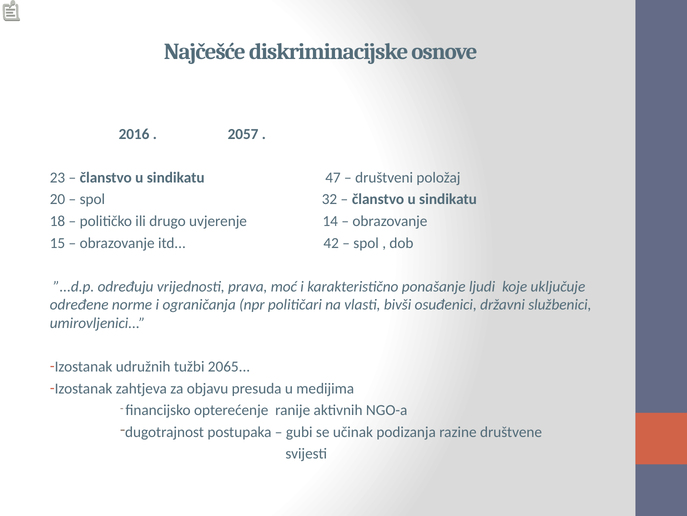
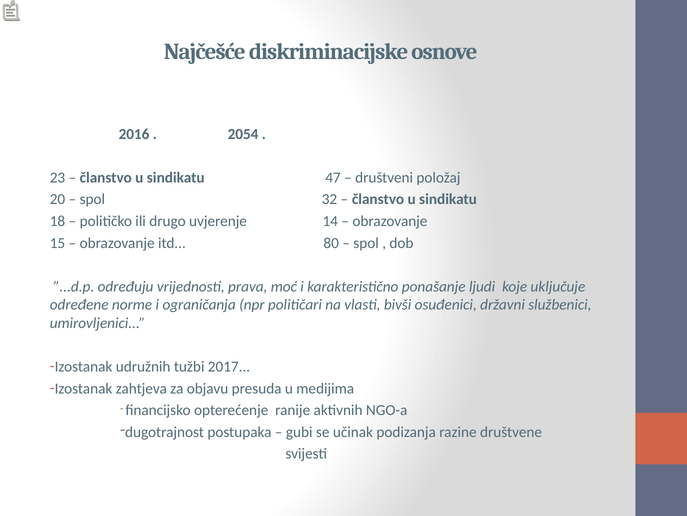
2057: 2057 -> 2054 (243, 134)
42: 42 -> 80 (331, 243)
2065: 2065 -> 2017 (229, 366)
